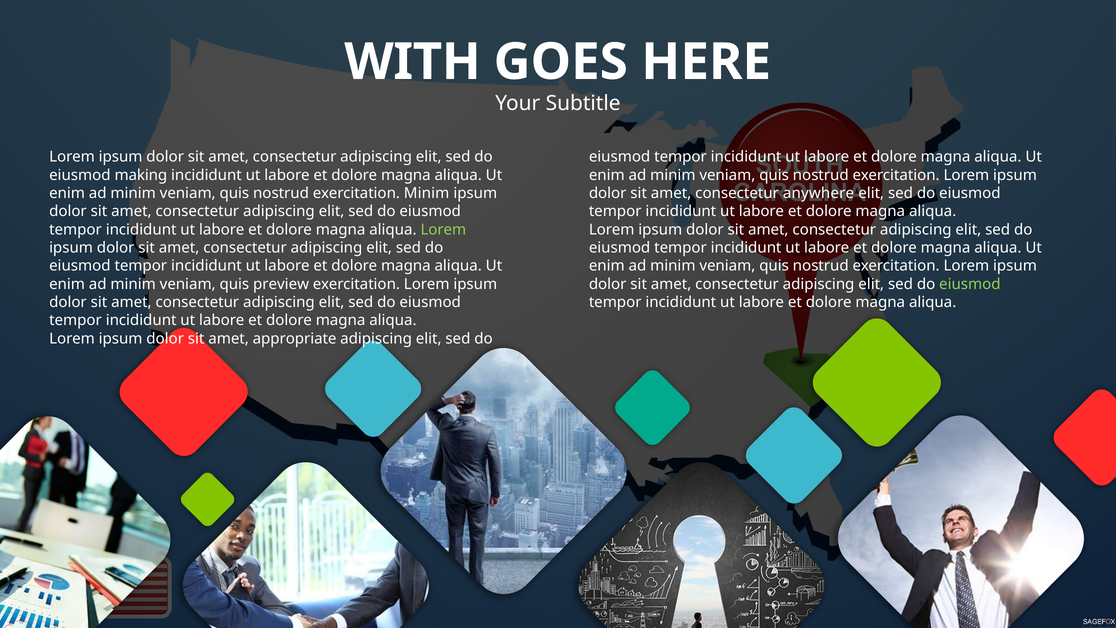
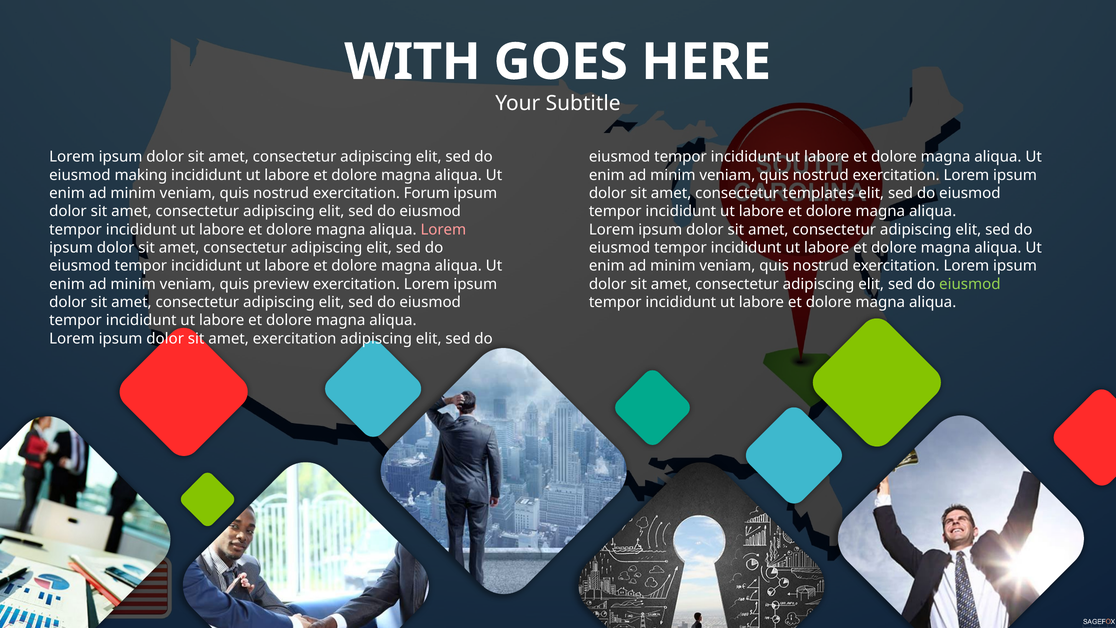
exercitation Minim: Minim -> Forum (427, 193)
anywhere: anywhere -> templates (819, 193)
Lorem colour: light green -> pink (443, 230)
amet appropriate: appropriate -> exercitation (295, 338)
